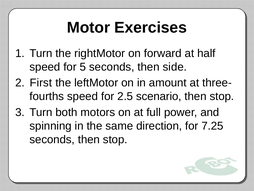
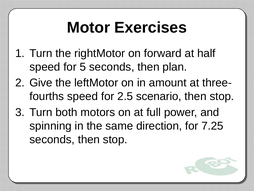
side: side -> plan (175, 67)
First: First -> Give (41, 83)
